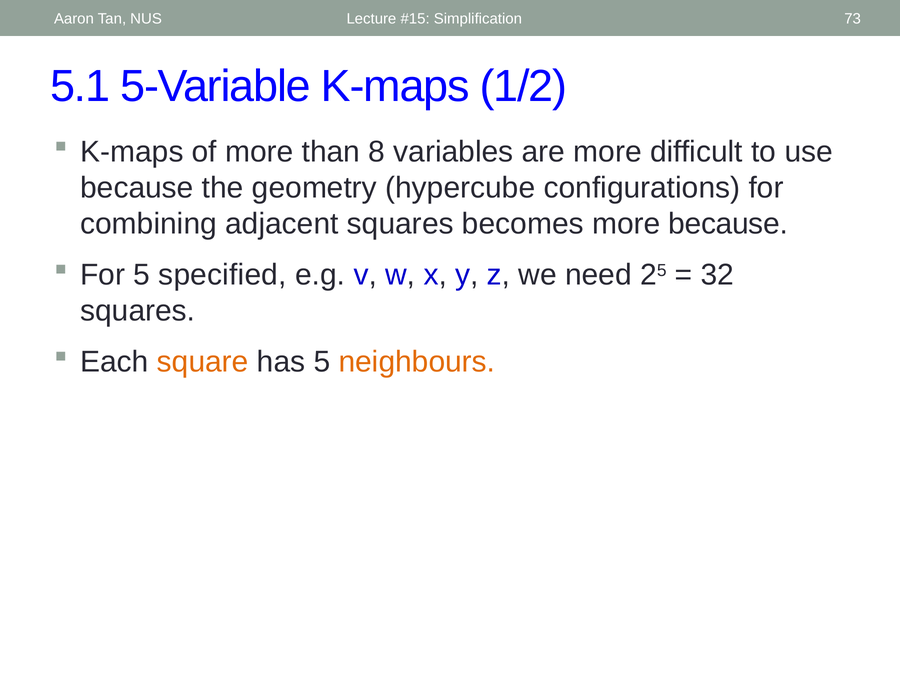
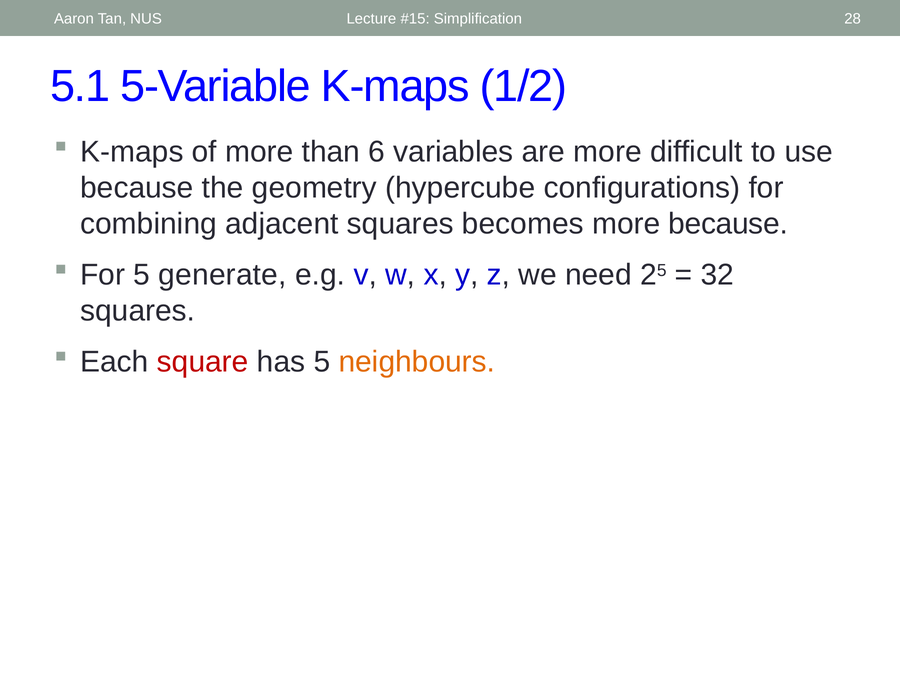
73: 73 -> 28 (853, 19)
8: 8 -> 6 (377, 152)
specified: specified -> generate (223, 275)
square colour: orange -> red (203, 362)
